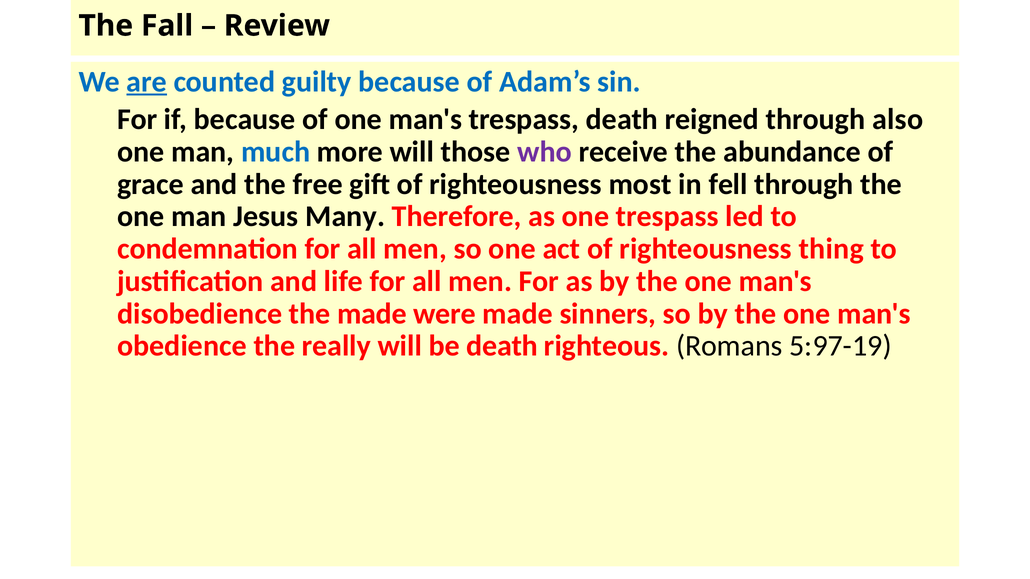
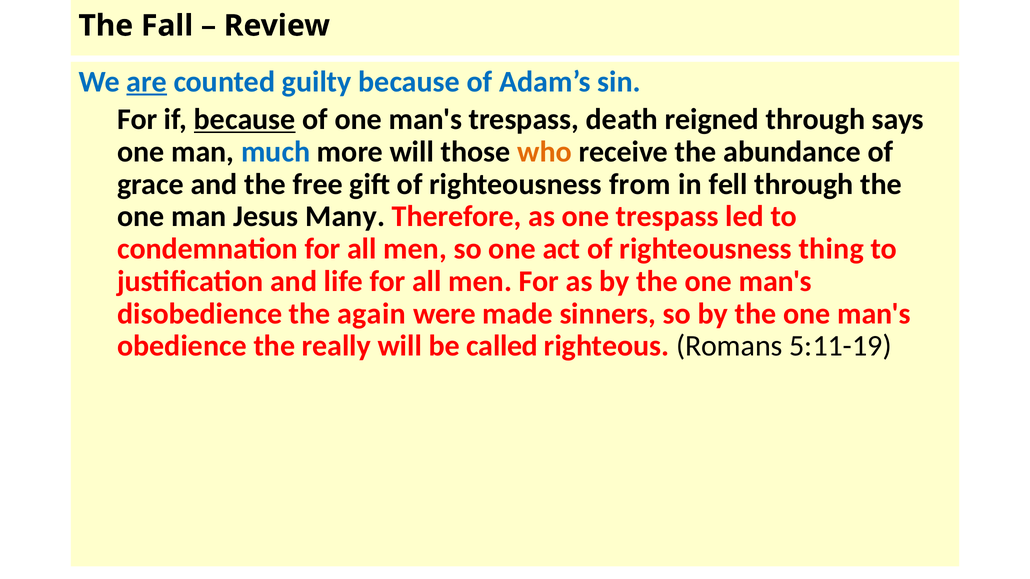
because underline: none -> present (245, 119)
also: also -> says (898, 119)
who colour: purple -> orange (545, 152)
most: most -> from (640, 184)
the made: made -> again (372, 314)
be death: death -> called (502, 346)
5:97-19: 5:97-19 -> 5:11-19 (840, 346)
